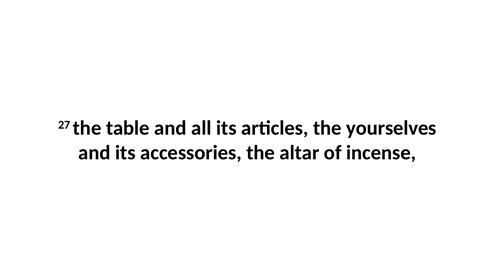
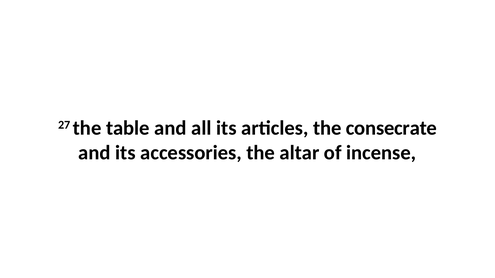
yourselves: yourselves -> consecrate (391, 128)
